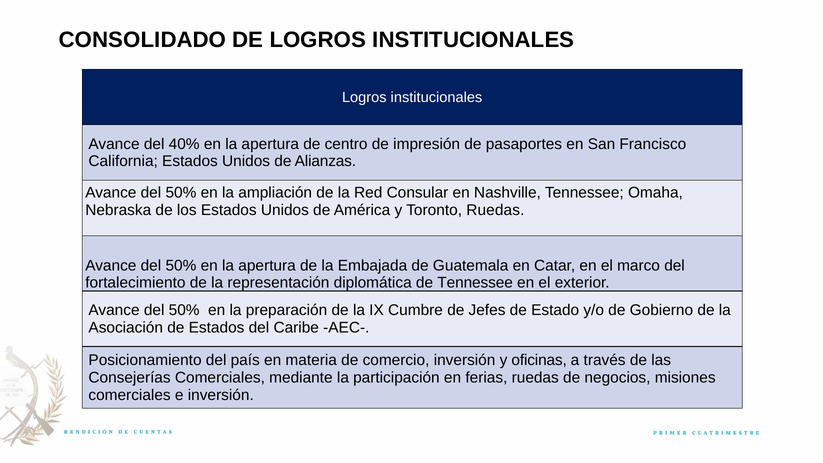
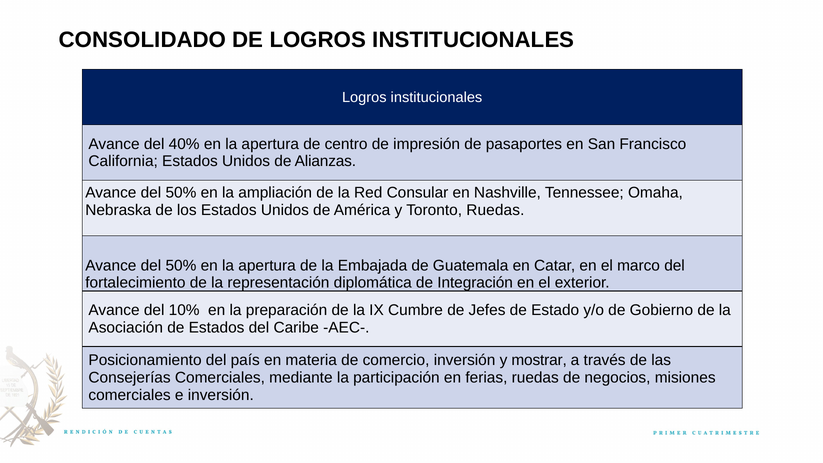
de Tennessee: Tennessee -> Integración (475, 283)
50%: 50% -> 10% (184, 310)
oficinas: oficinas -> mostrar (539, 360)
